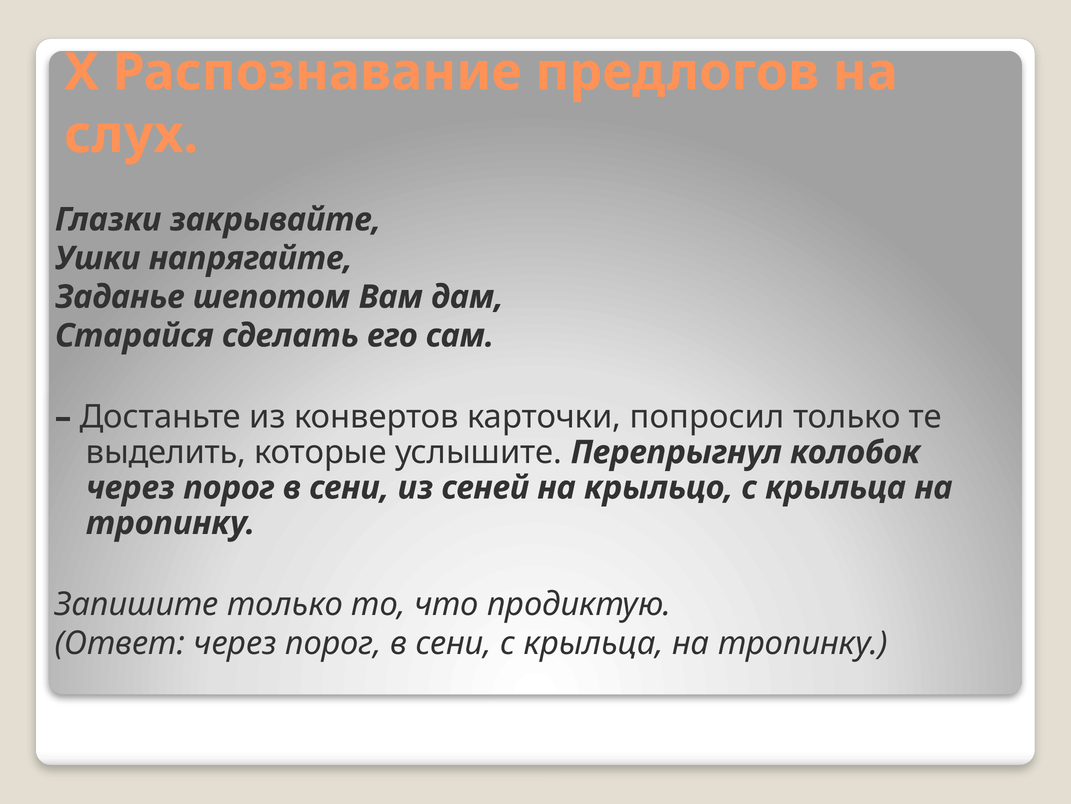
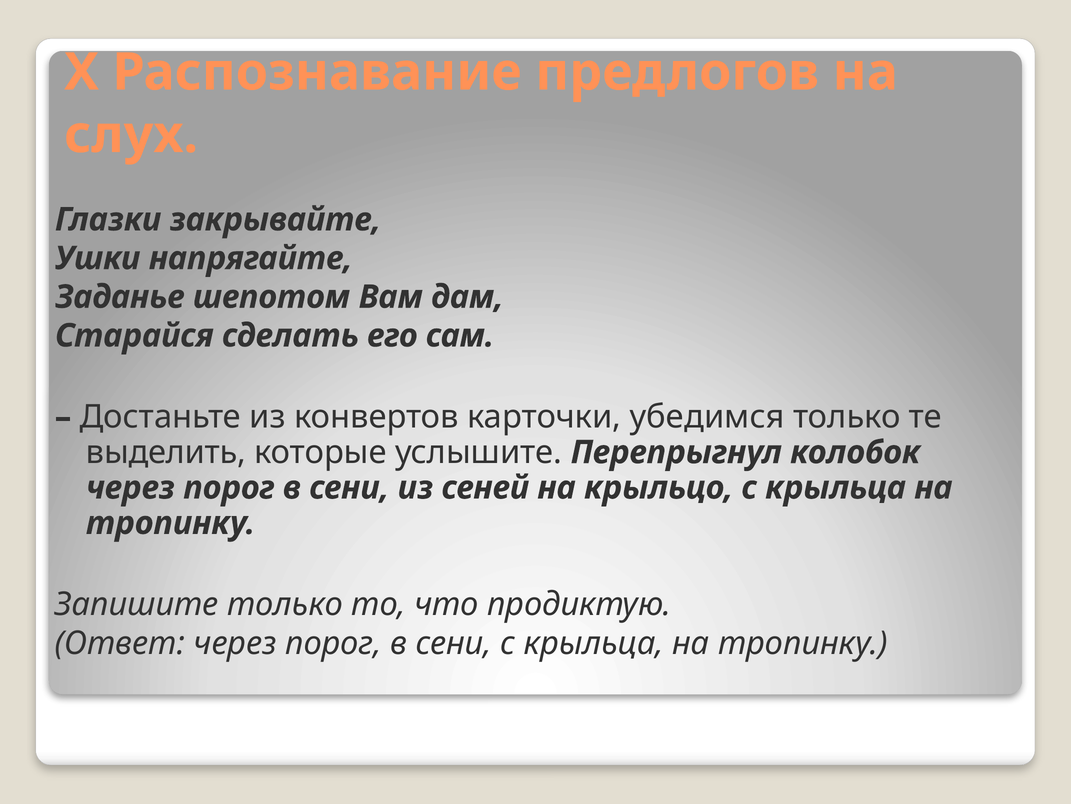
попросил: попросил -> убедимся (707, 417)
